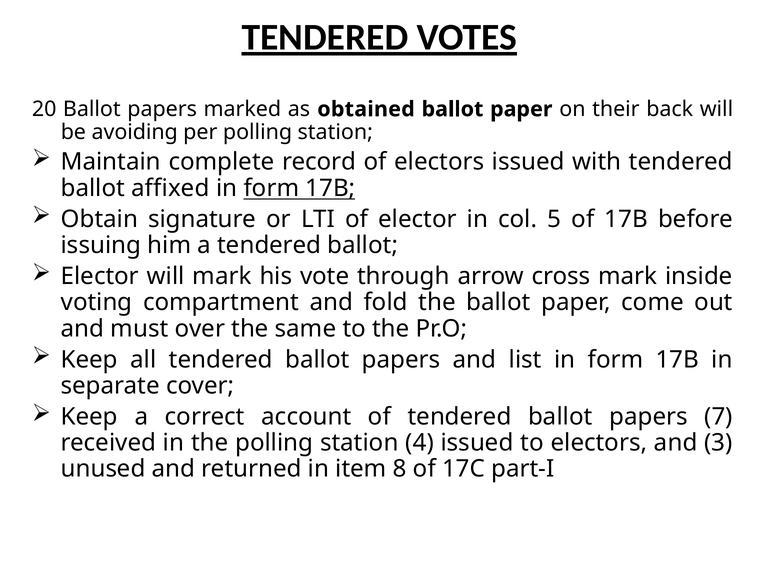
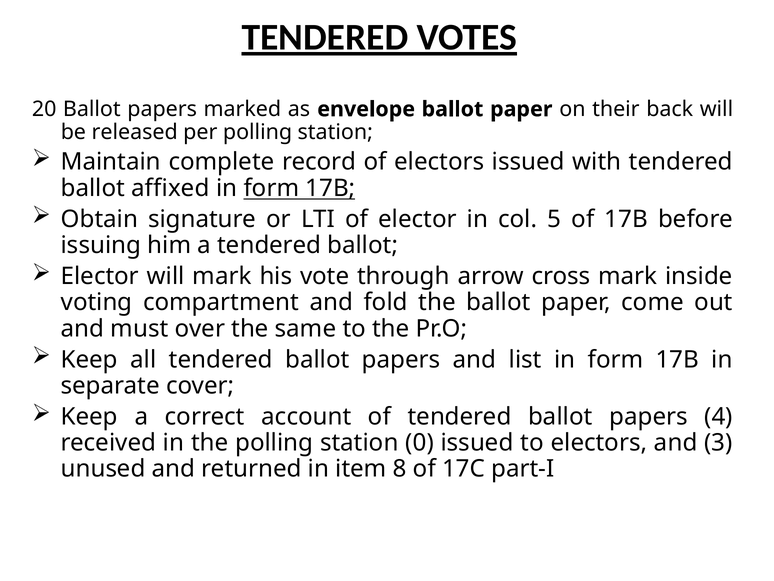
obtained: obtained -> envelope (366, 109)
avoiding: avoiding -> released (135, 132)
7: 7 -> 4 (719, 416)
4: 4 -> 0 (420, 442)
